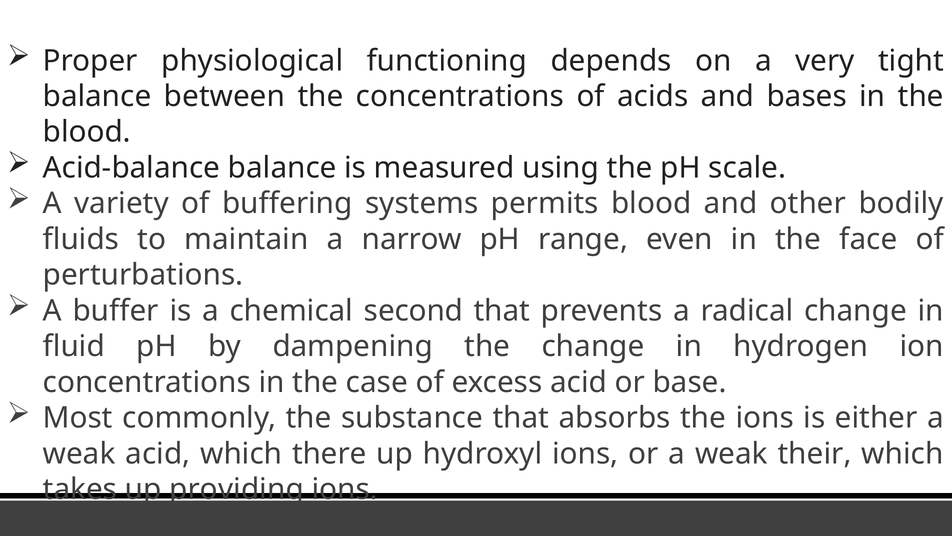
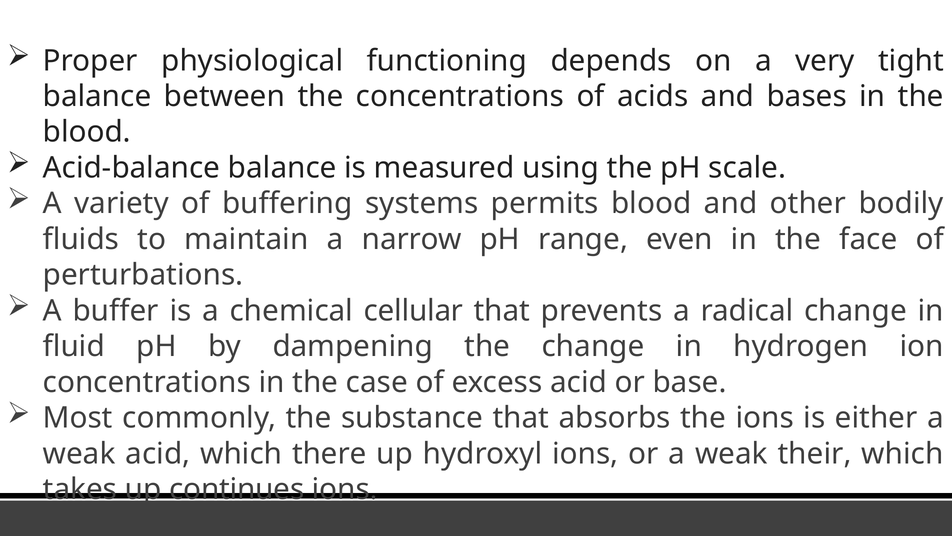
second: second -> cellular (414, 311)
providing: providing -> continues (237, 489)
